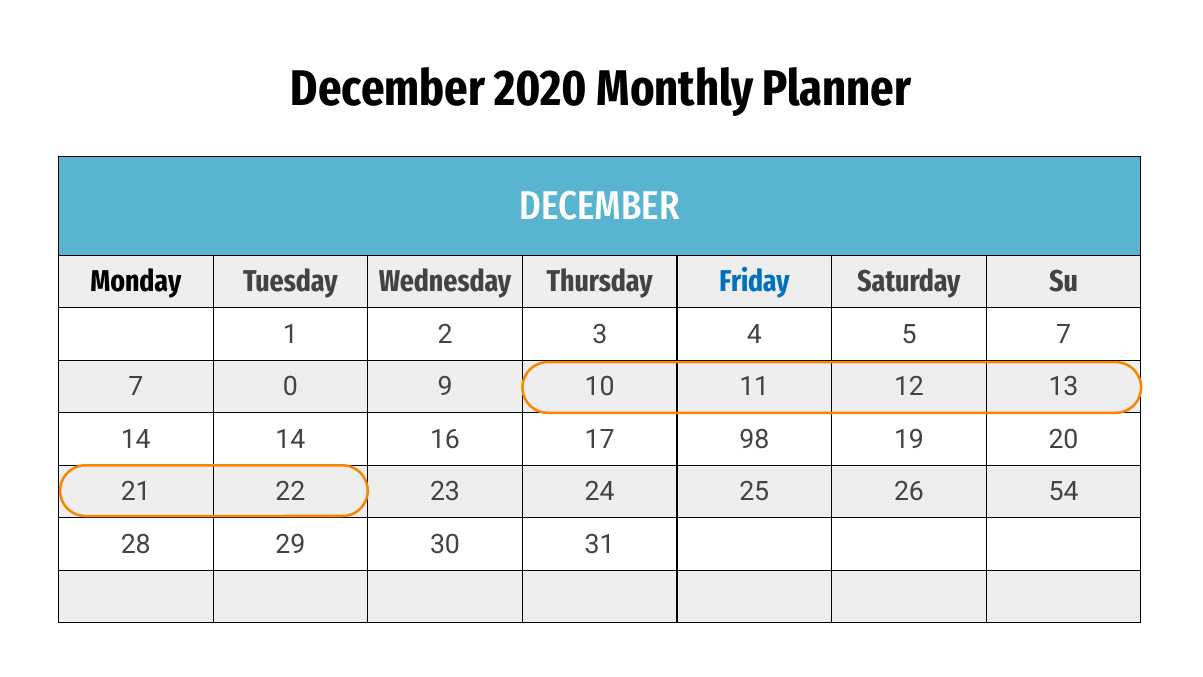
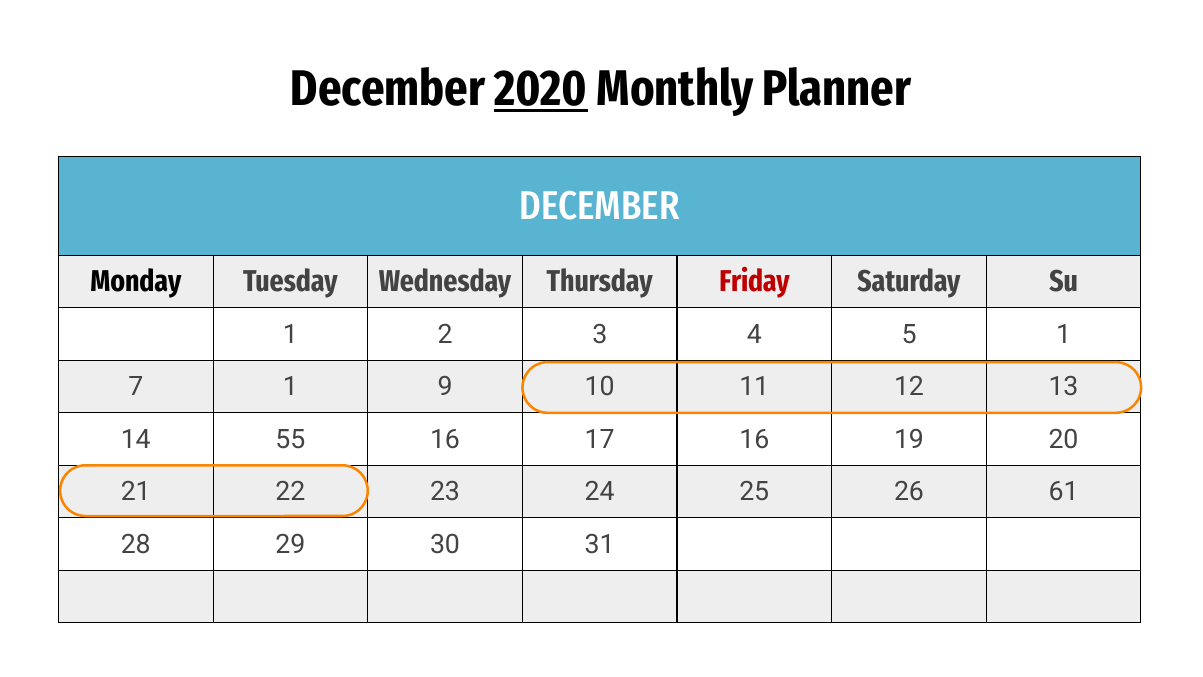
2020 underline: none -> present (541, 89)
Friday colour: blue -> red (754, 282)
5 7: 7 -> 1 (1064, 334)
7 0: 0 -> 1 (290, 387)
14 14: 14 -> 55 (290, 439)
17 98: 98 -> 16 (754, 439)
54: 54 -> 61 (1064, 492)
